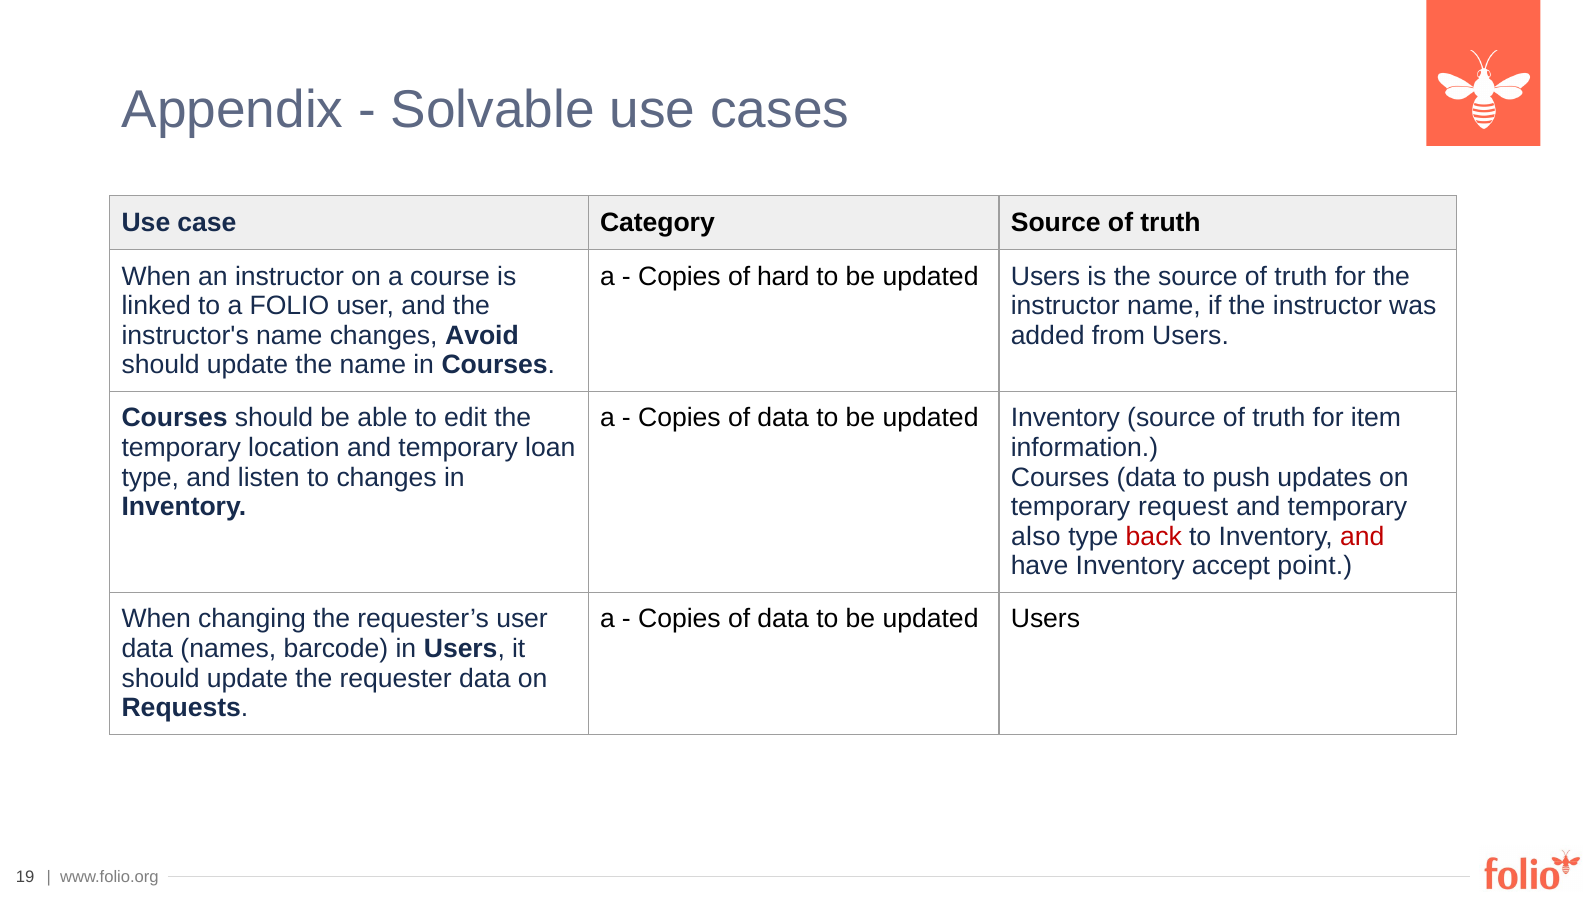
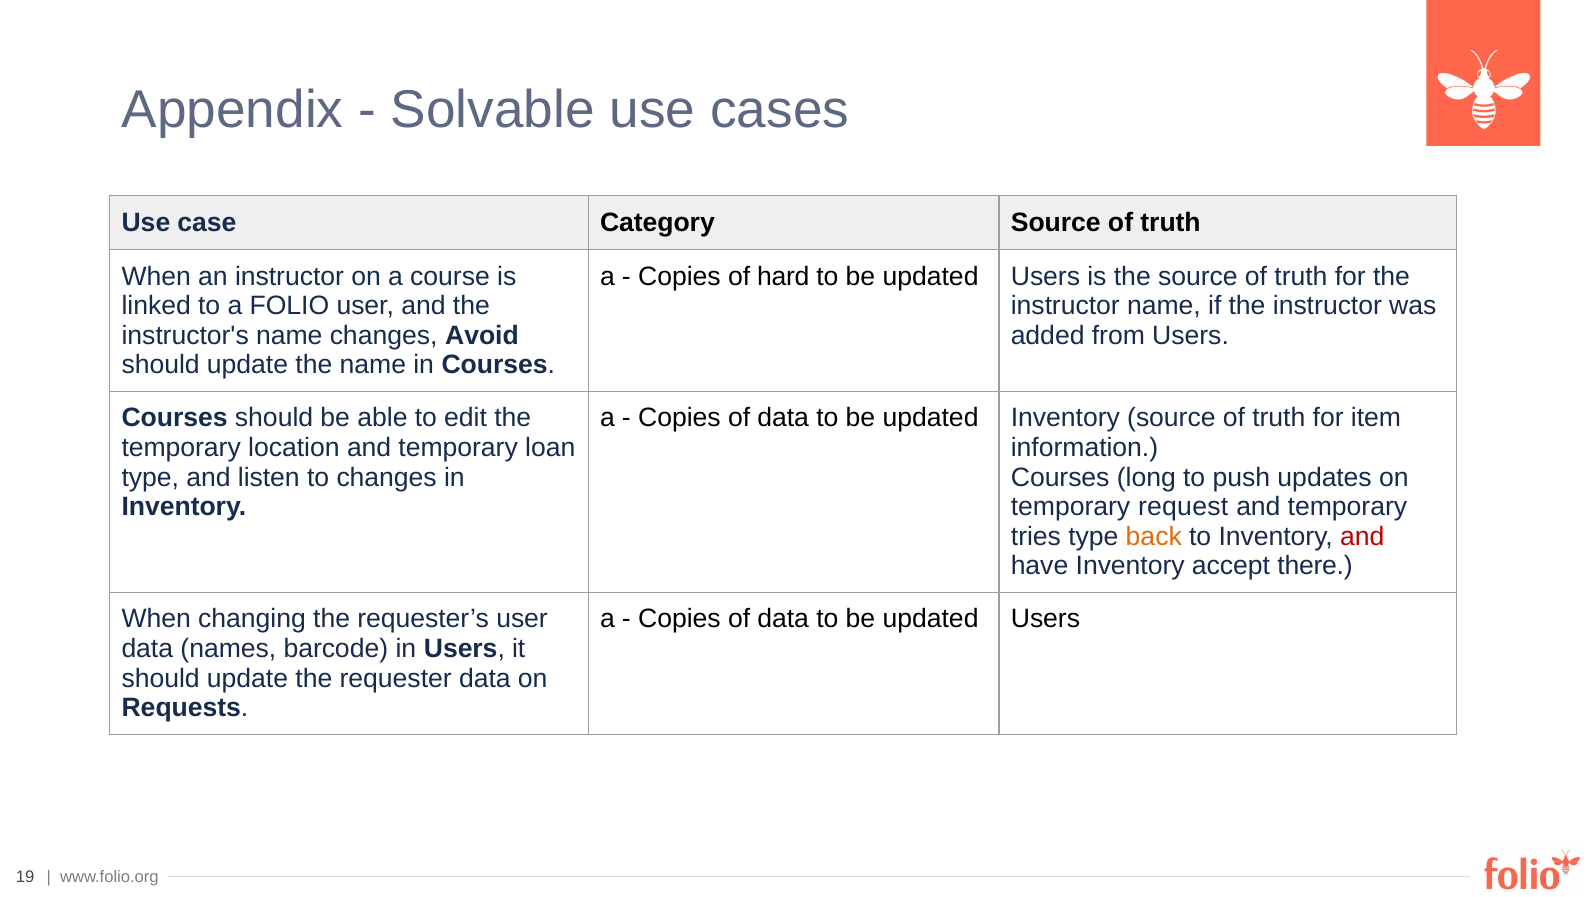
Courses data: data -> long (1146, 478)
also: also -> tries (1036, 537)
back colour: red -> orange (1154, 537)
point: point -> there (1315, 566)
